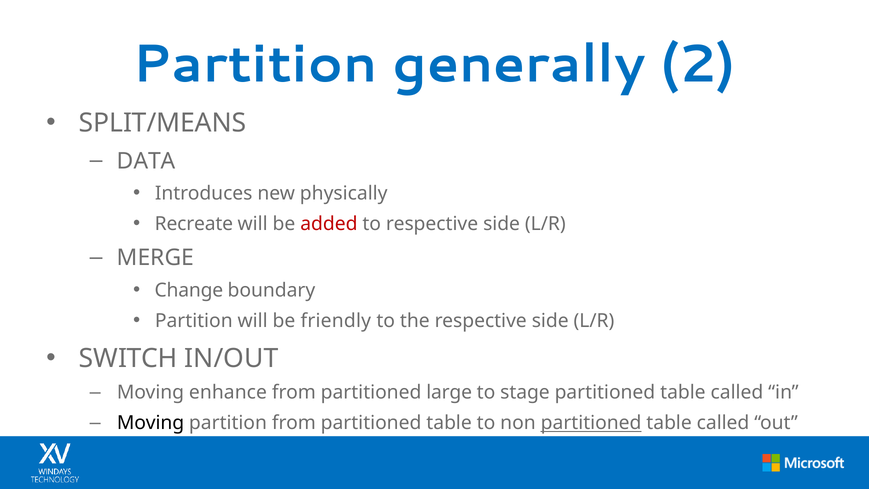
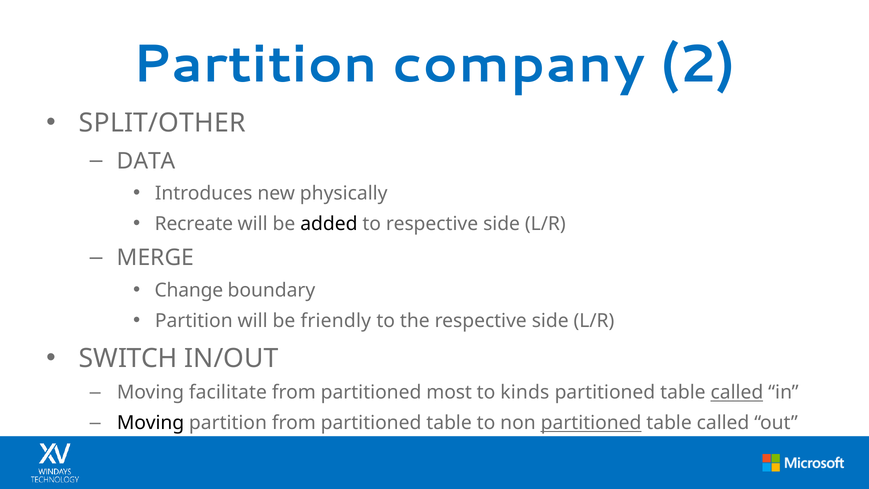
generally: generally -> company (518, 64)
SPLIT/MEANS: SPLIT/MEANS -> SPLIT/OTHER (162, 123)
added colour: red -> black (329, 224)
enhance: enhance -> facilitate (228, 392)
large: large -> most (449, 392)
stage: stage -> kinds (525, 392)
called underline: none -> present (737, 392)
